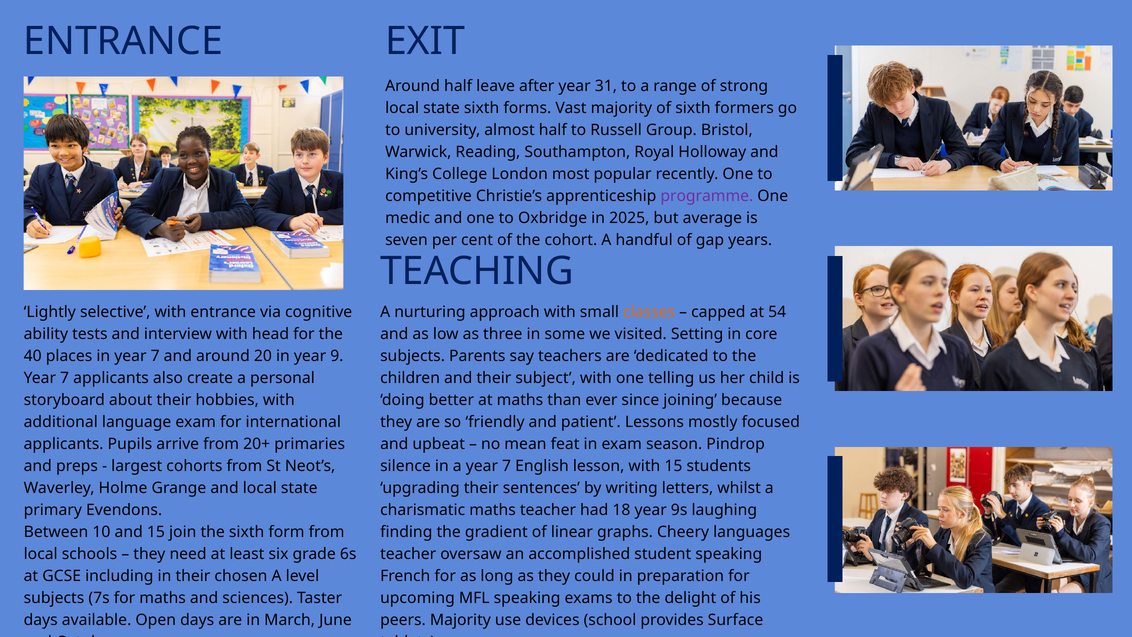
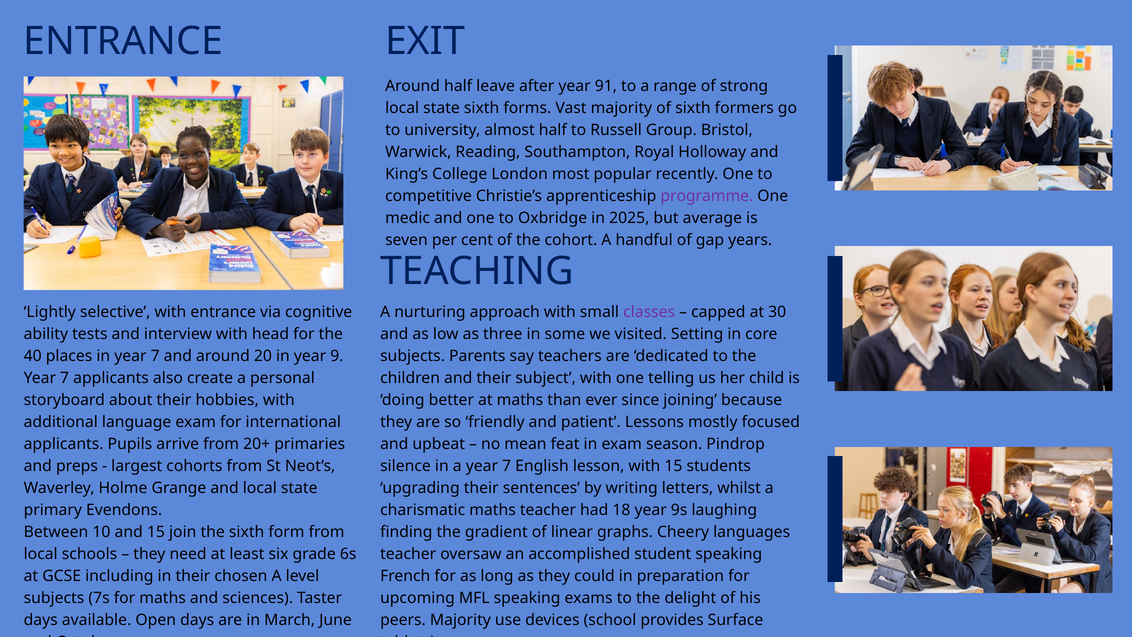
31: 31 -> 91 (606, 86)
classes colour: orange -> purple (649, 312)
54: 54 -> 30 (777, 312)
